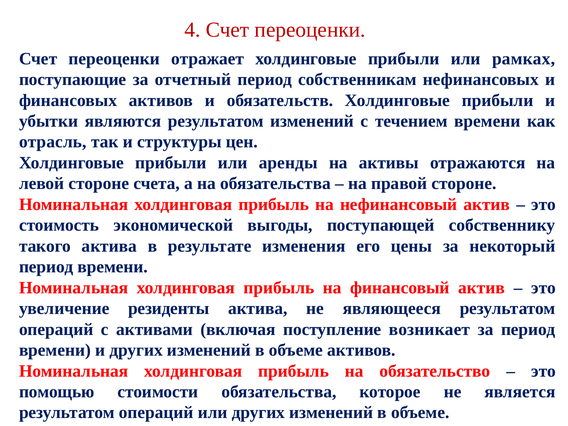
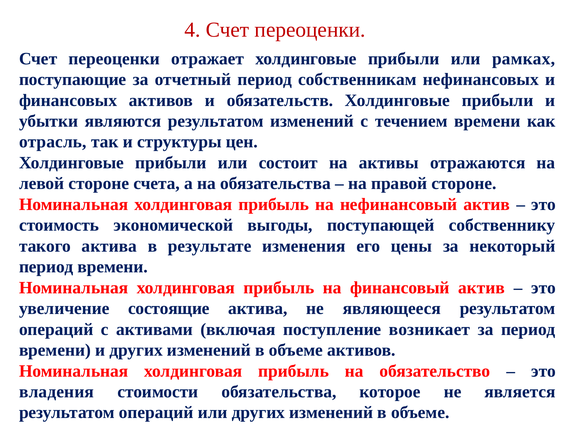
аренды: аренды -> состоит (288, 163)
резиденты: резиденты -> состоящие (169, 308)
помощью: помощью -> владения (57, 392)
